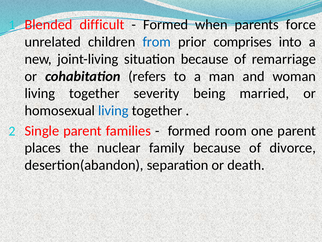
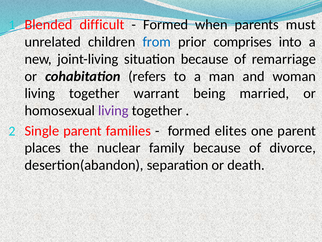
force: force -> must (301, 25)
severity: severity -> warrant (156, 93)
living colour: blue -> purple (113, 110)
room: room -> elites (231, 131)
